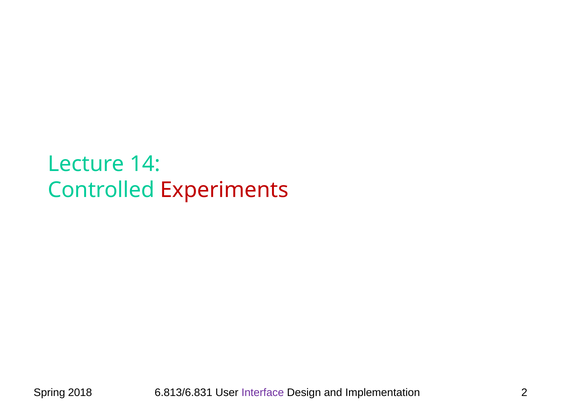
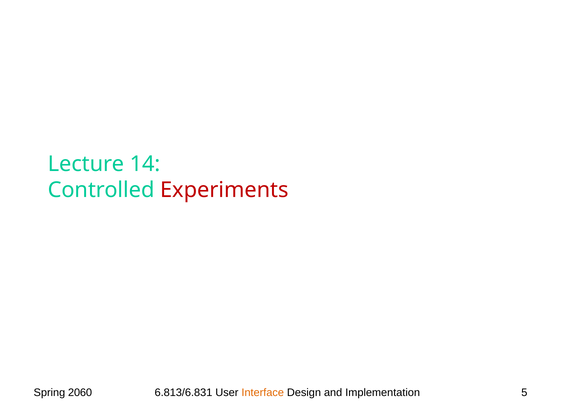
2018: 2018 -> 2060 (80, 393)
Interface colour: purple -> orange (263, 393)
2: 2 -> 5 (524, 393)
